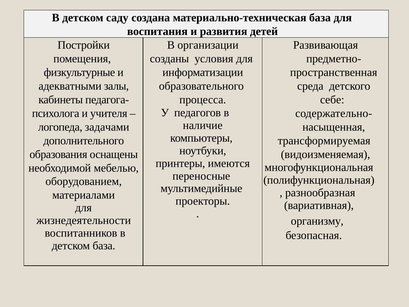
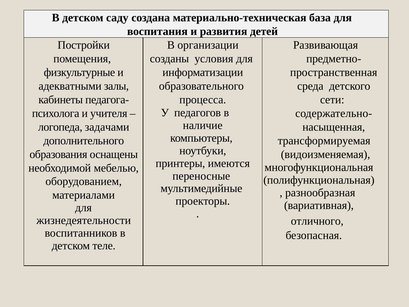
себе: себе -> сети (332, 100)
организму: организму -> отличного (317, 221)
детском база: база -> теле (104, 245)
